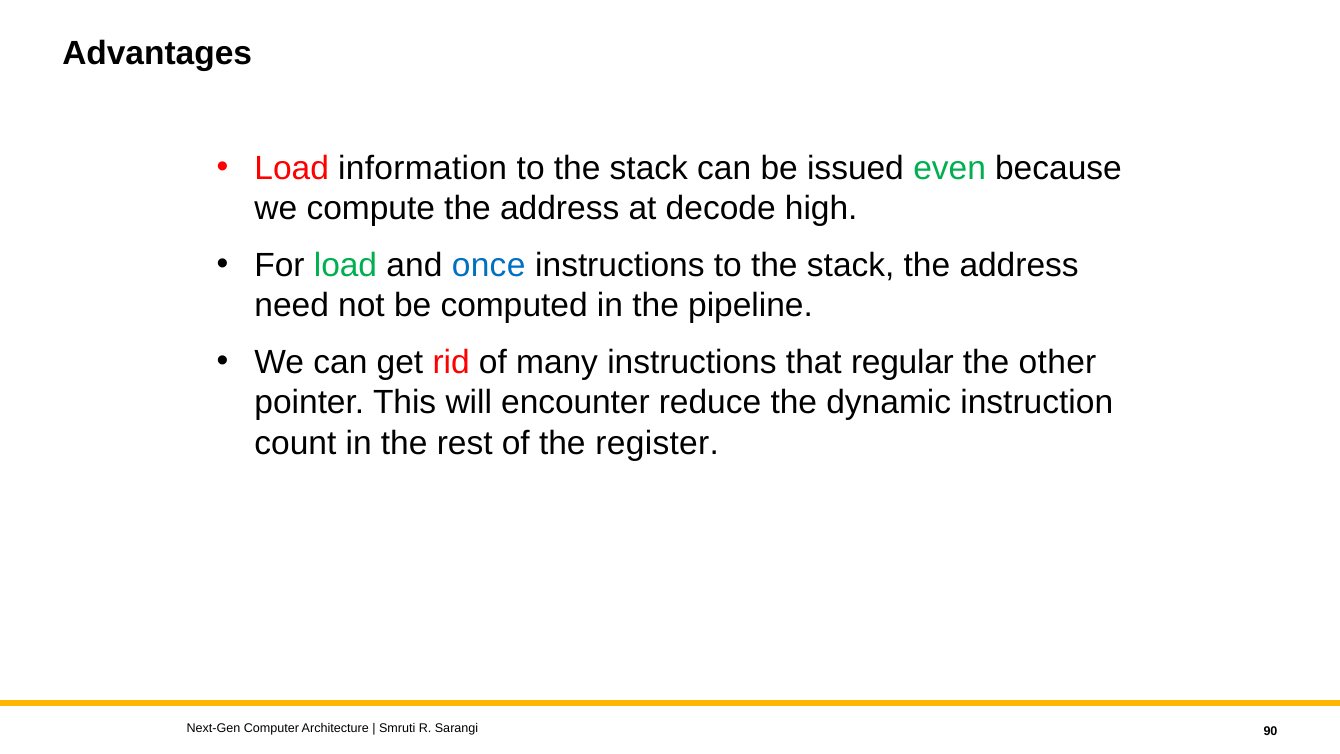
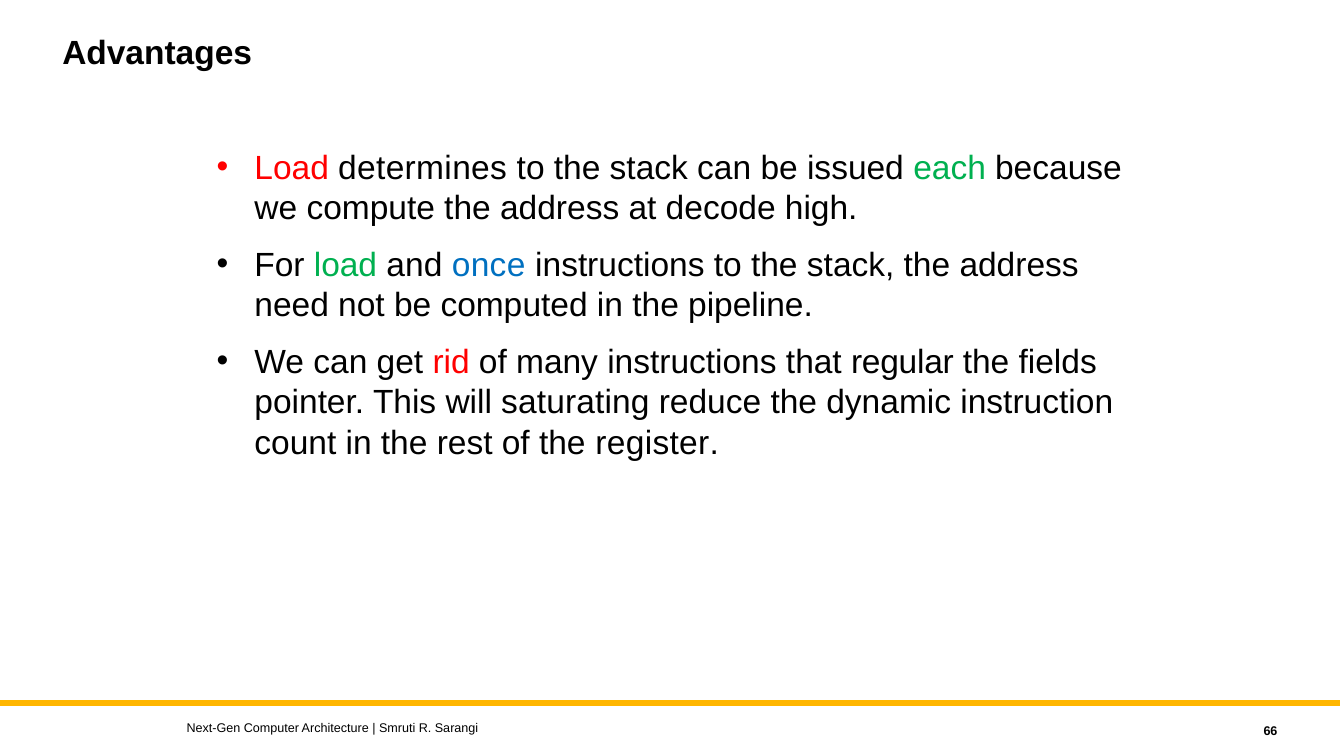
information: information -> determines (423, 168)
even: even -> each (950, 168)
other: other -> fields (1058, 362)
encounter: encounter -> saturating (575, 403)
90: 90 -> 66 (1270, 731)
